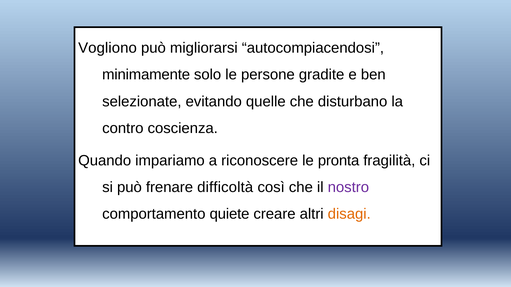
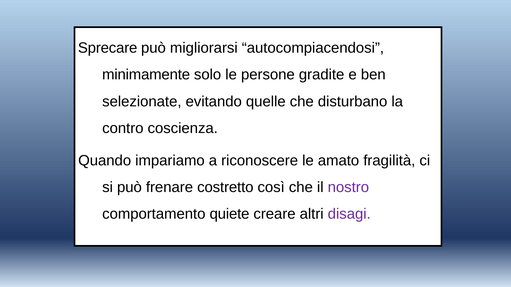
Vogliono: Vogliono -> Sprecare (108, 48)
pronta: pronta -> amato (339, 161)
difficoltà: difficoltà -> costretto (225, 188)
disagi colour: orange -> purple (349, 214)
